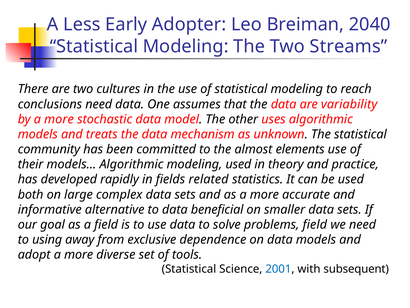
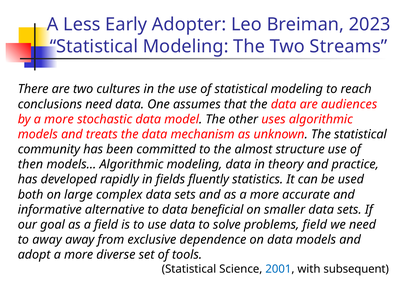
2040: 2040 -> 2023 (370, 24)
variability: variability -> audiences (349, 104)
elements: elements -> structure (300, 149)
their: their -> then (30, 164)
modeling used: used -> data (238, 164)
related: related -> fluently (209, 179)
to using: using -> away (47, 239)
